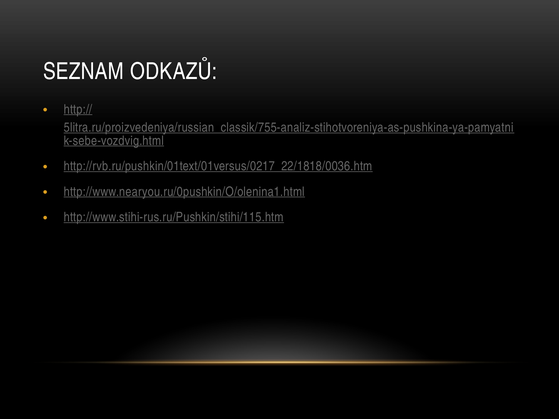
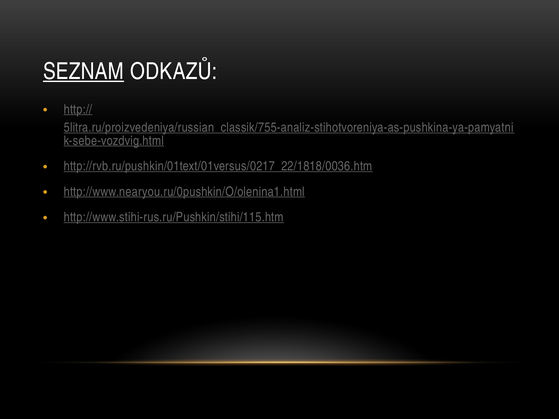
SEZNAM underline: none -> present (83, 72)
